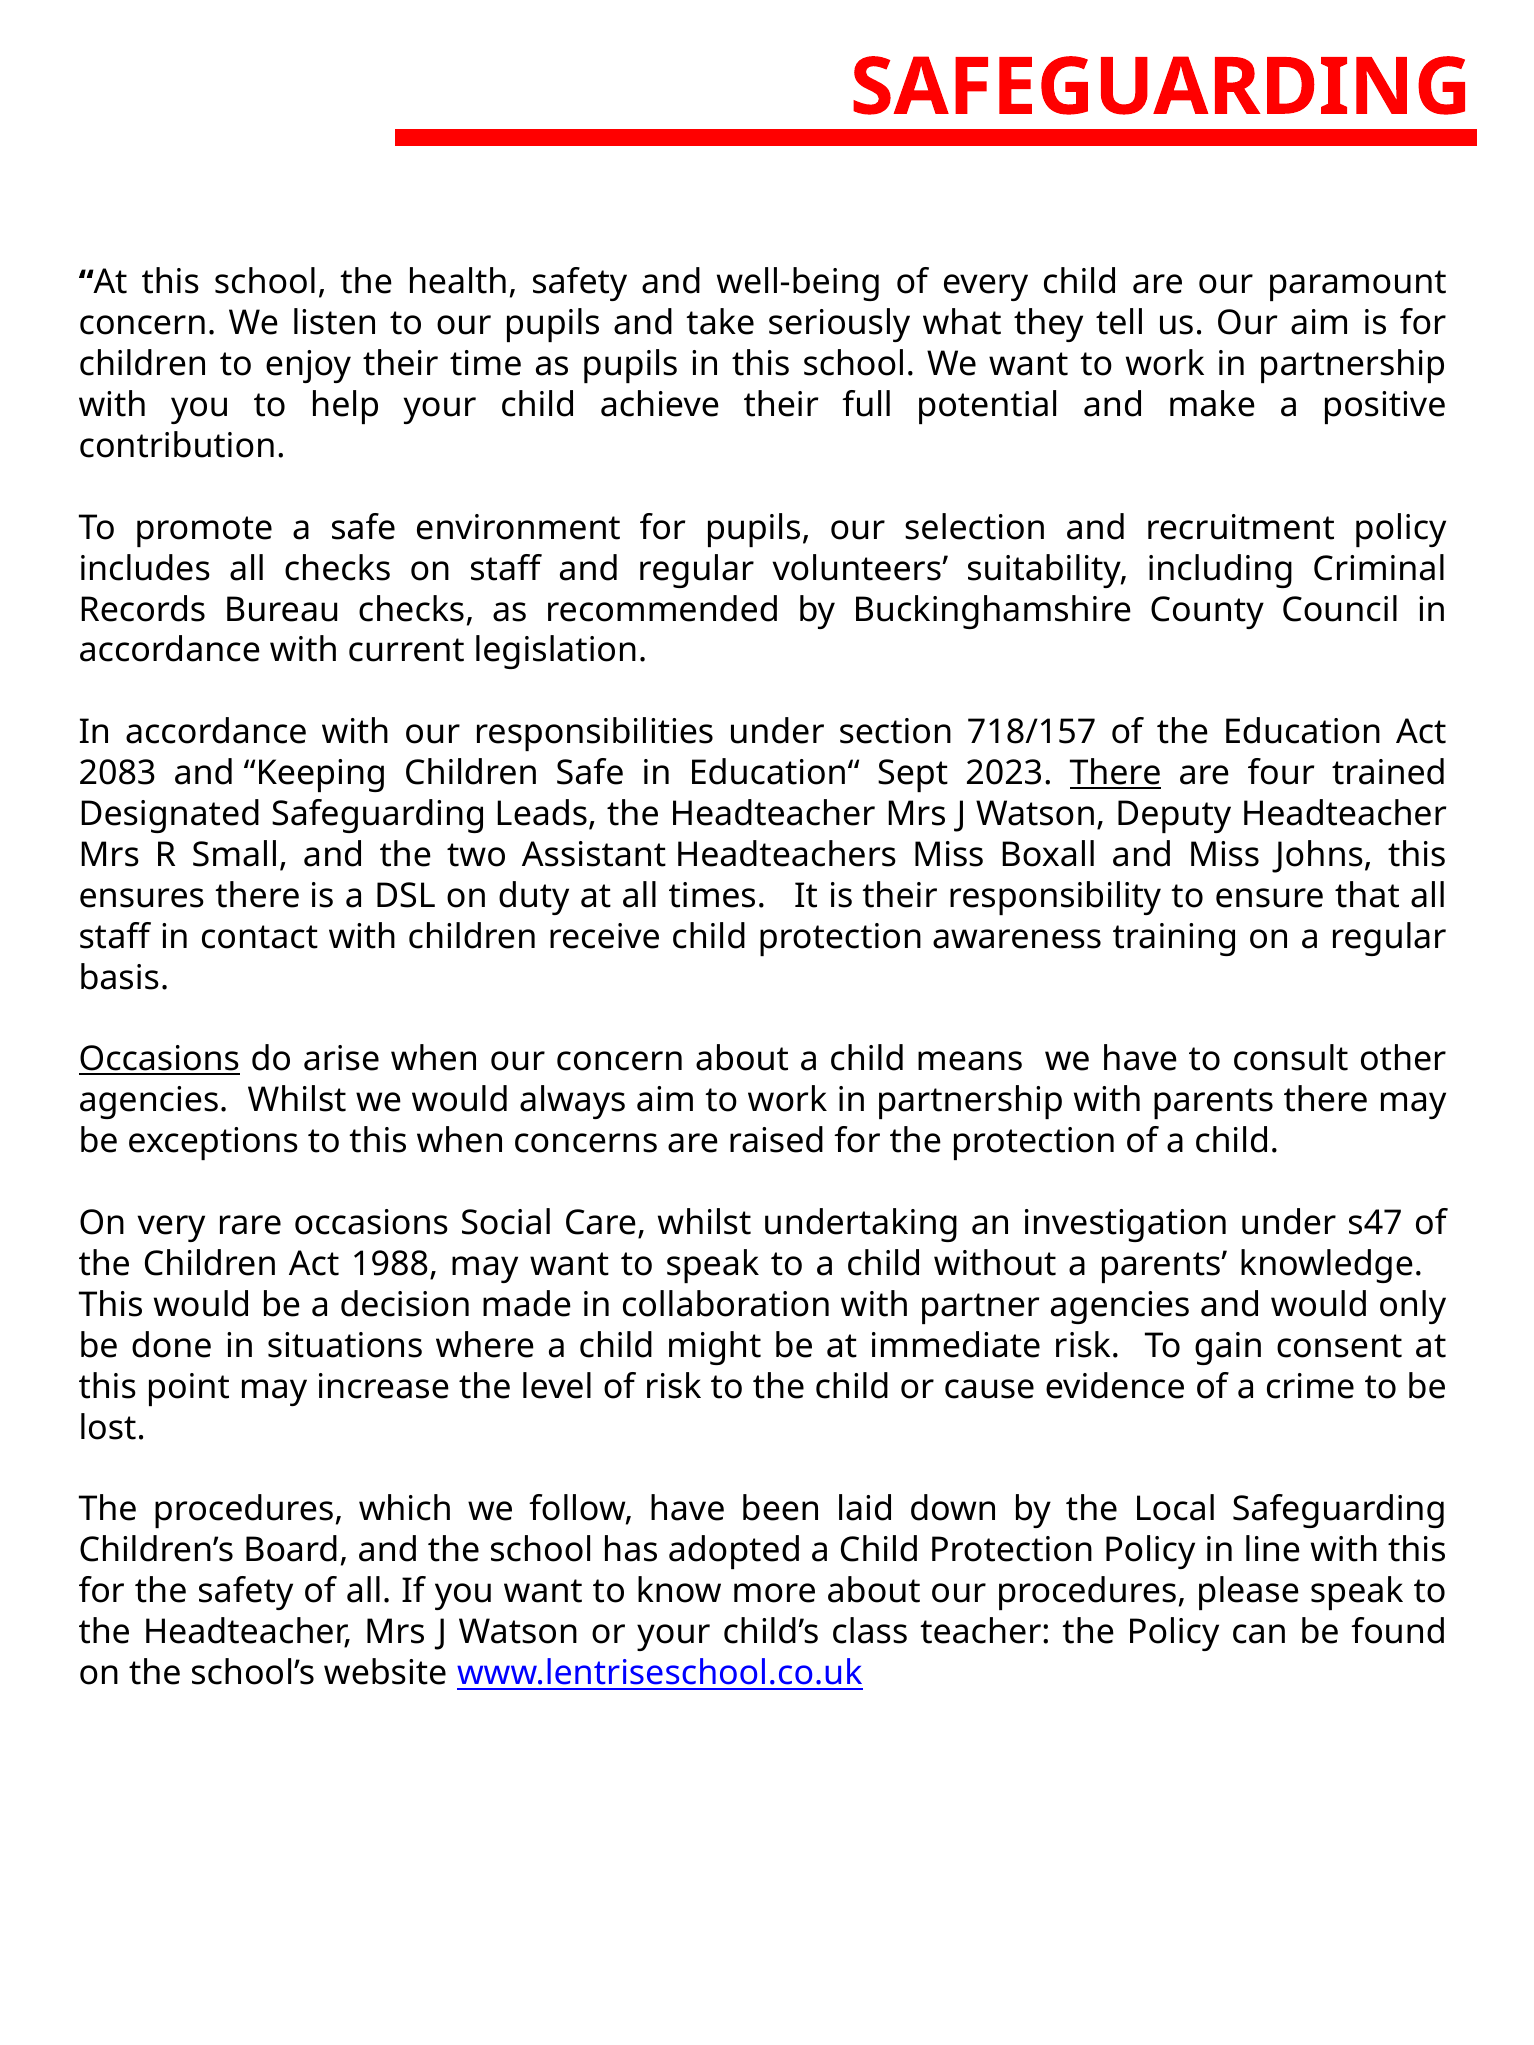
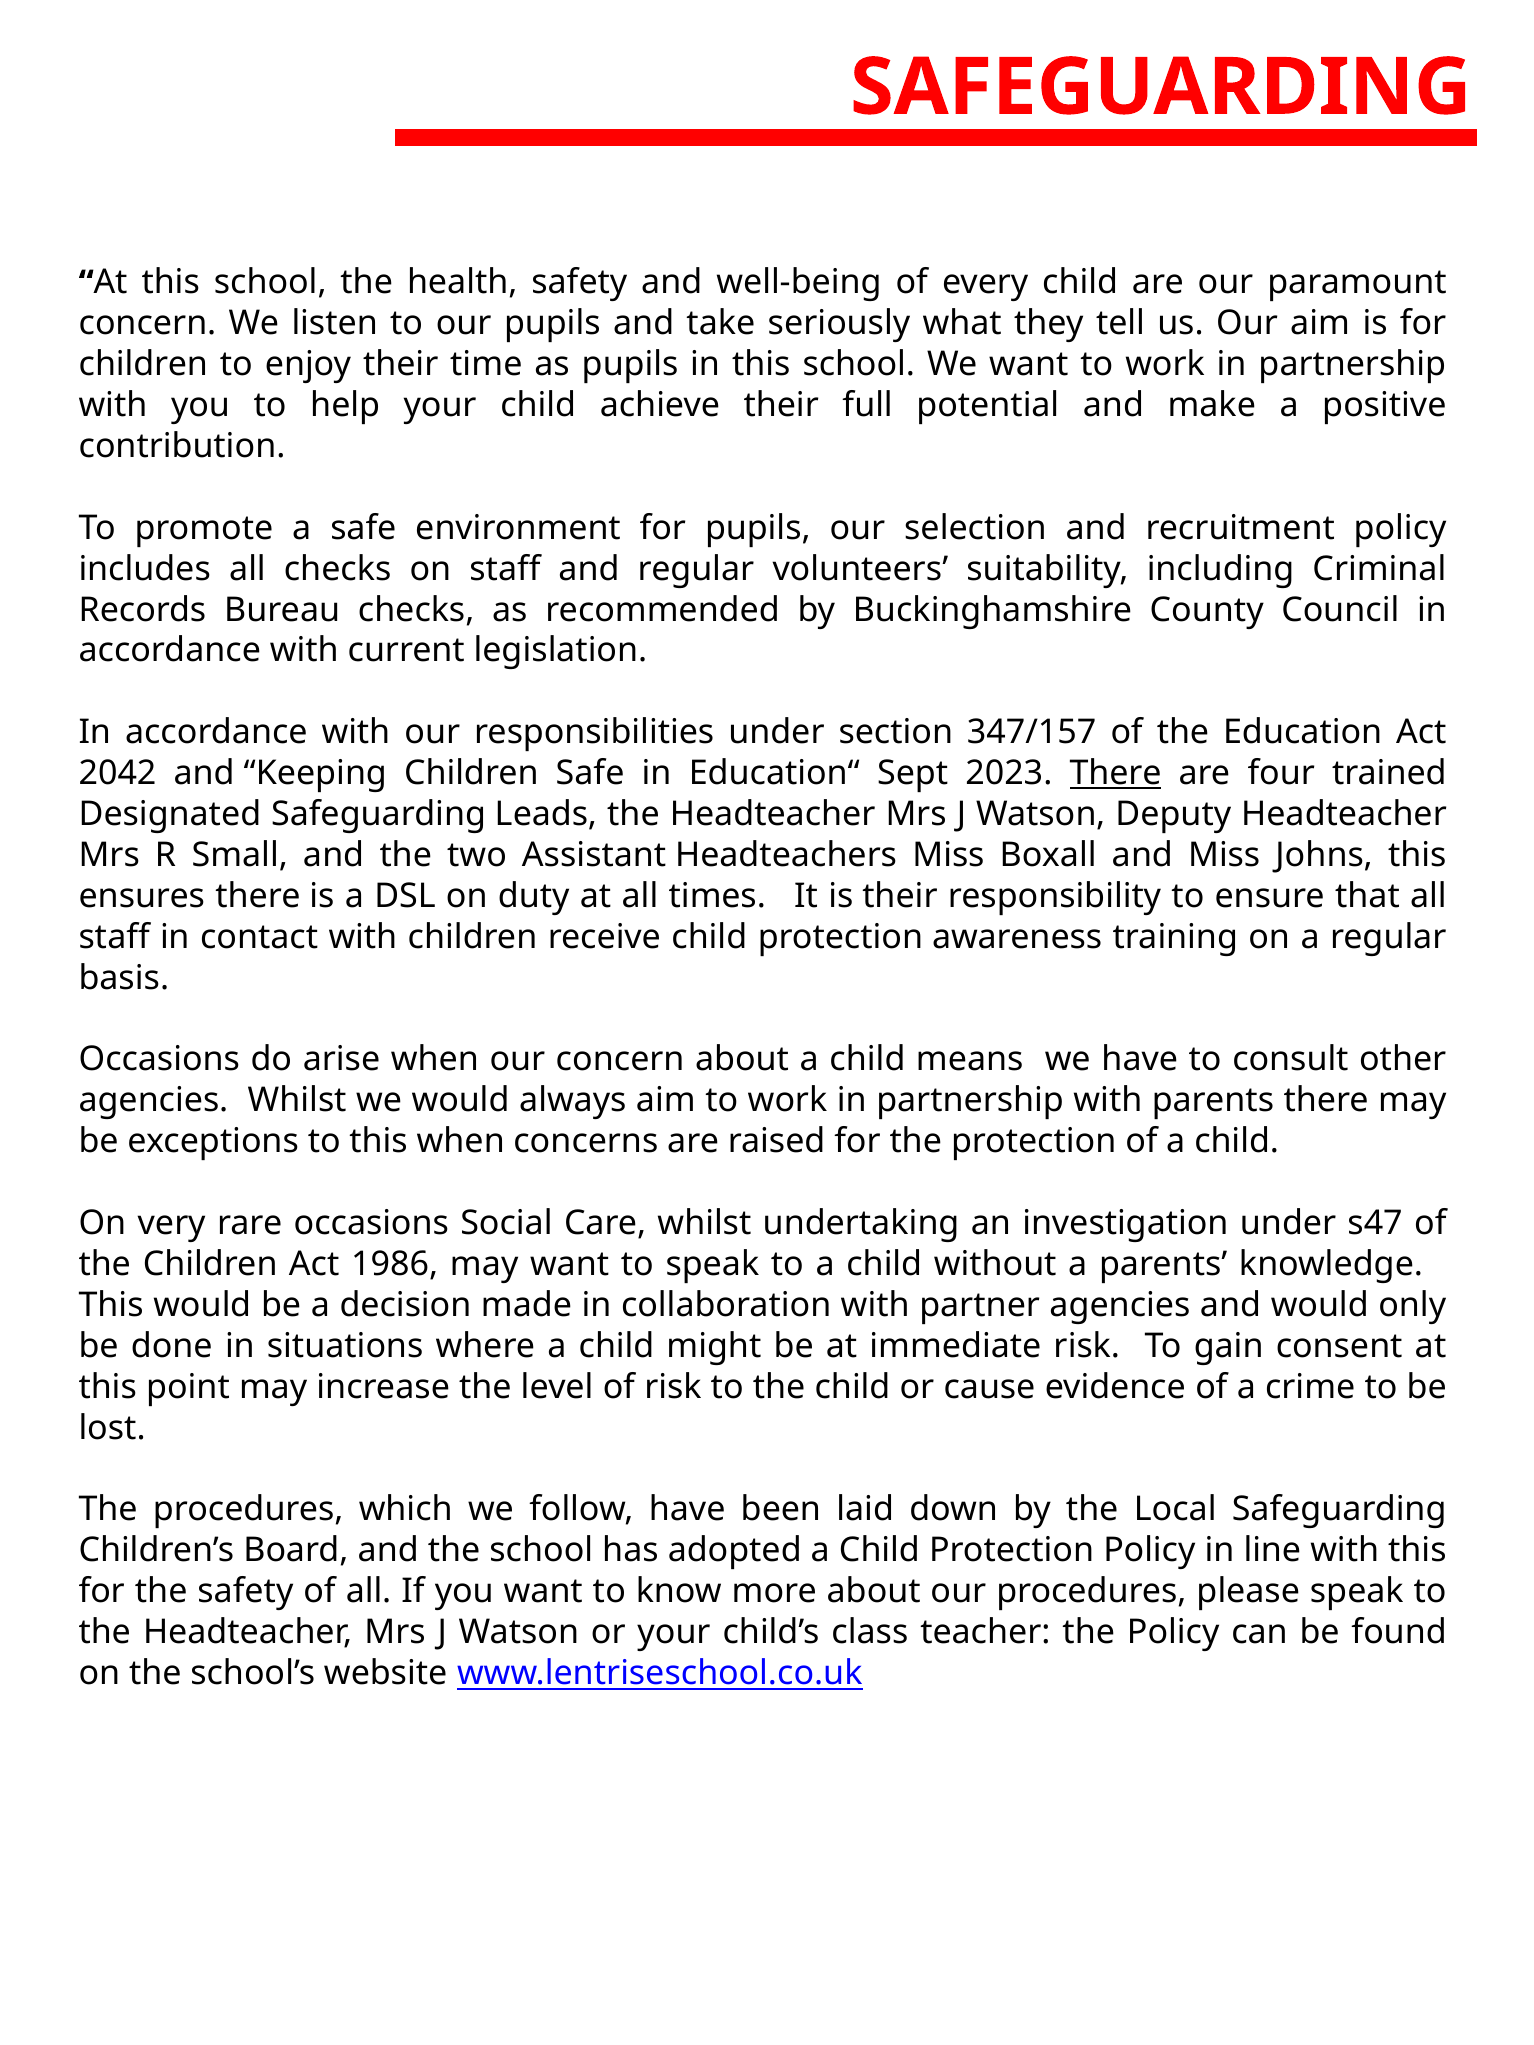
718/157: 718/157 -> 347/157 (1032, 733)
2083: 2083 -> 2042 (118, 774)
Occasions underline: present -> none (159, 1060)
1988: 1988 -> 1986 (395, 1264)
